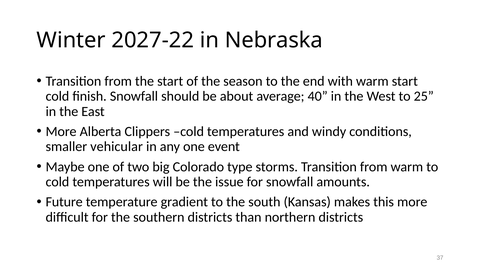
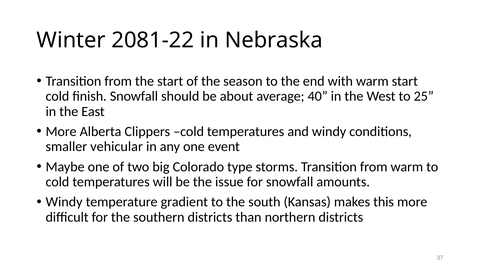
2027-22: 2027-22 -> 2081-22 (153, 40)
Future: Future -> Windy (64, 202)
